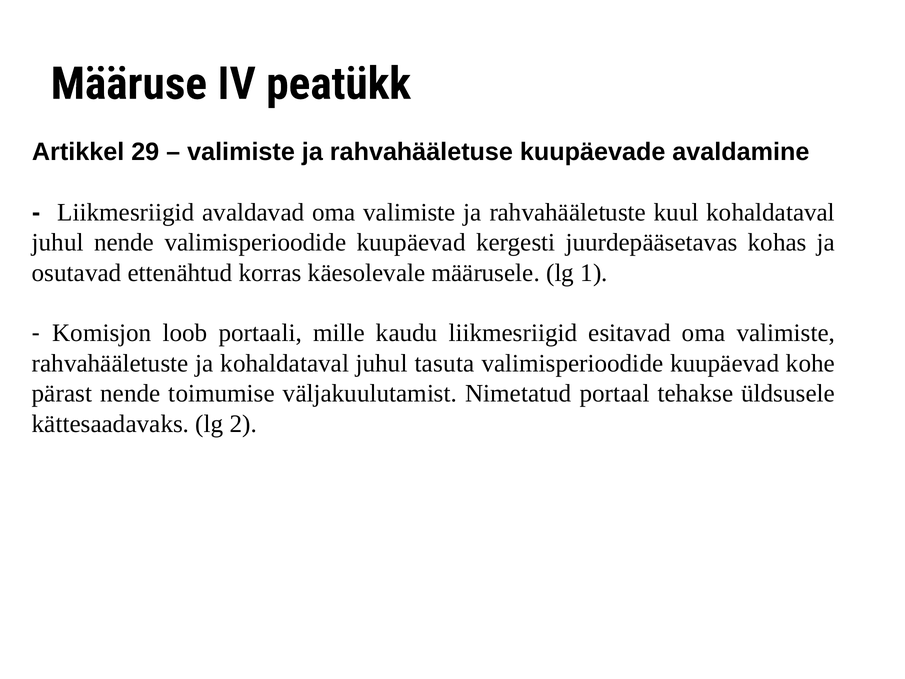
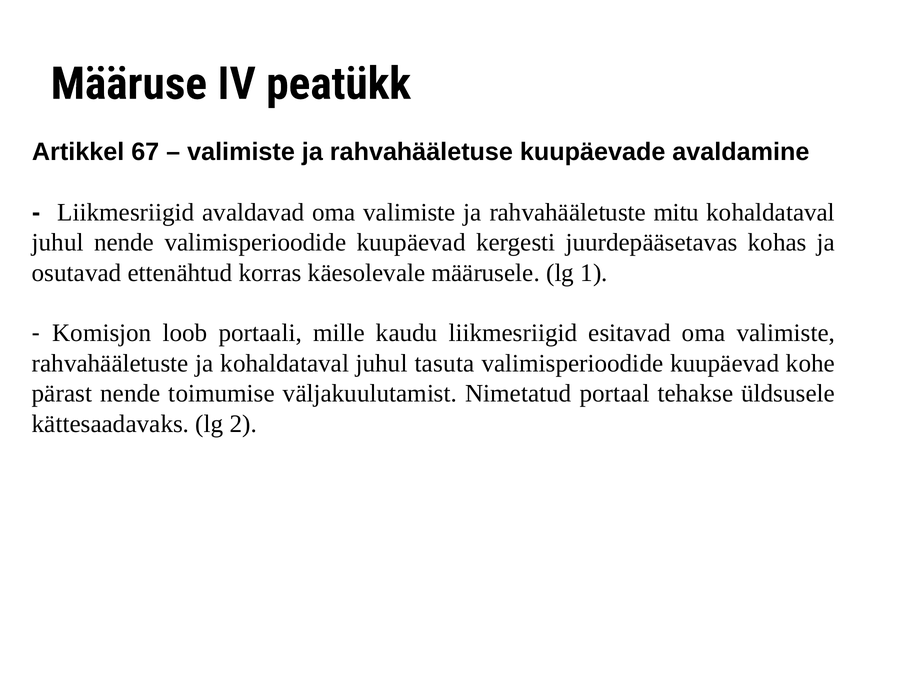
29: 29 -> 67 (145, 152)
kuul: kuul -> mitu (676, 212)
